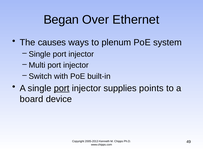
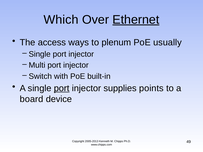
Began: Began -> Which (61, 20)
Ethernet underline: none -> present (136, 20)
causes: causes -> access (52, 43)
system: system -> usually (167, 43)
